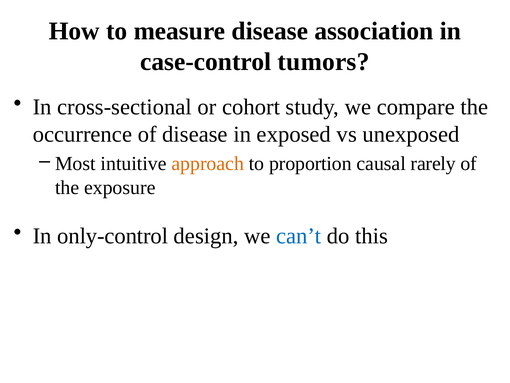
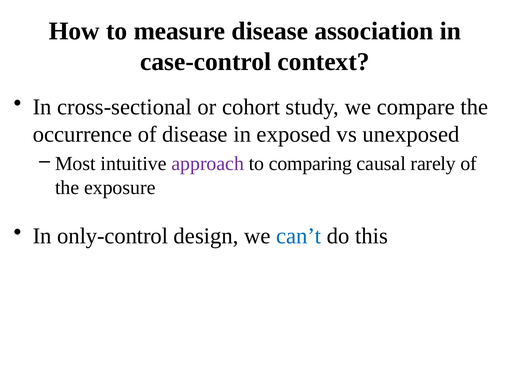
tumors: tumors -> context (324, 62)
approach colour: orange -> purple (208, 163)
proportion: proportion -> comparing (310, 163)
